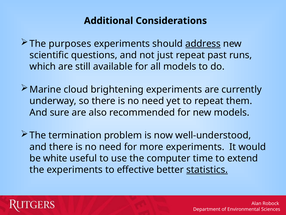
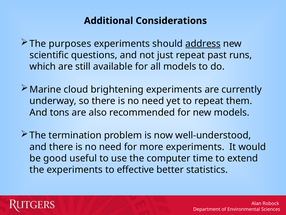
sure: sure -> tons (60, 112)
white: white -> good (55, 158)
statistics underline: present -> none (207, 169)
